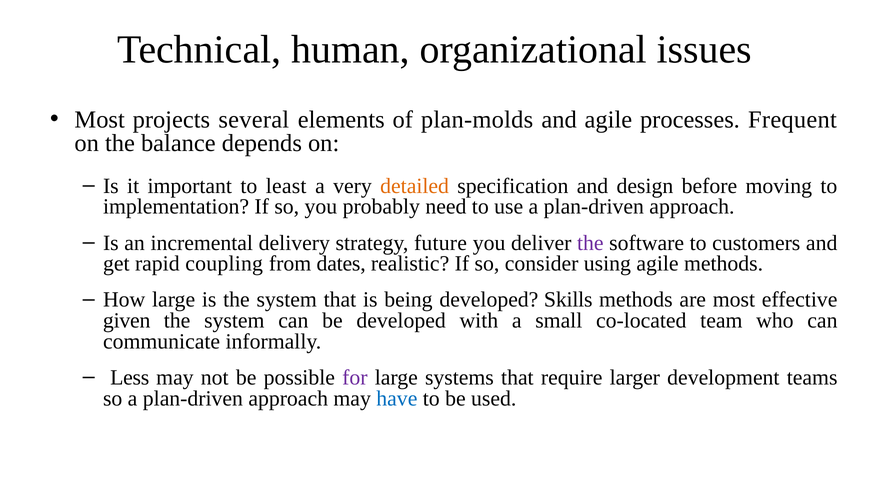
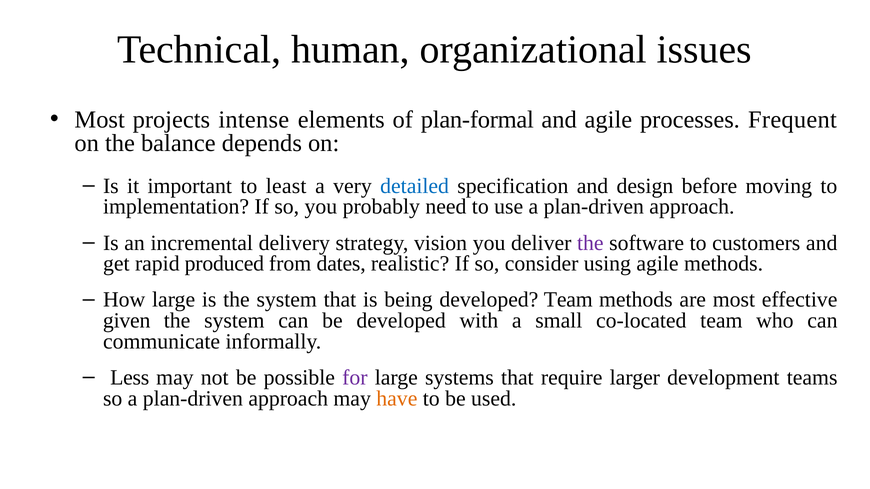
several: several -> intense (254, 120)
plan-molds: plan-molds -> plan-formal (477, 120)
detailed colour: orange -> blue (415, 186)
future: future -> vision (441, 243)
coupling: coupling -> produced (224, 264)
developed Skills: Skills -> Team (568, 300)
have colour: blue -> orange (397, 399)
